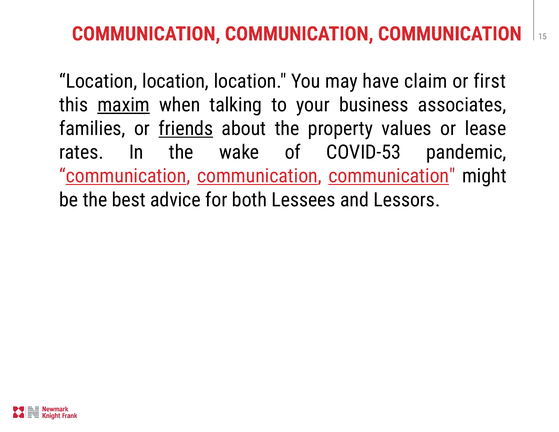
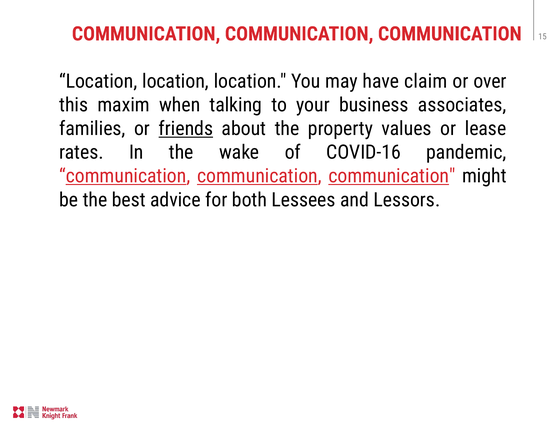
first: first -> over (490, 81)
maxim underline: present -> none (124, 105)
COVID-53: COVID-53 -> COVID-16 (364, 152)
